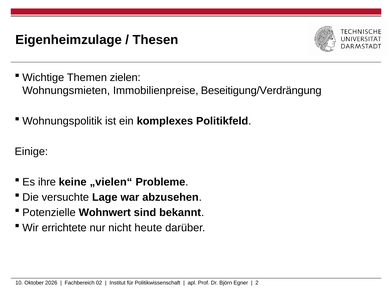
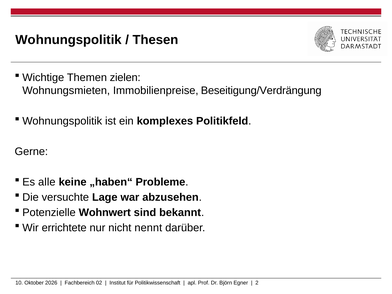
Eigenheimzulage: Eigenheimzulage -> Wohnungspolitik (69, 40)
Einige: Einige -> Gerne (31, 152)
ihre: ihre -> alle (47, 182)
„vielen“: „vielen“ -> „haben“ (111, 182)
heute: heute -> nennt (148, 228)
